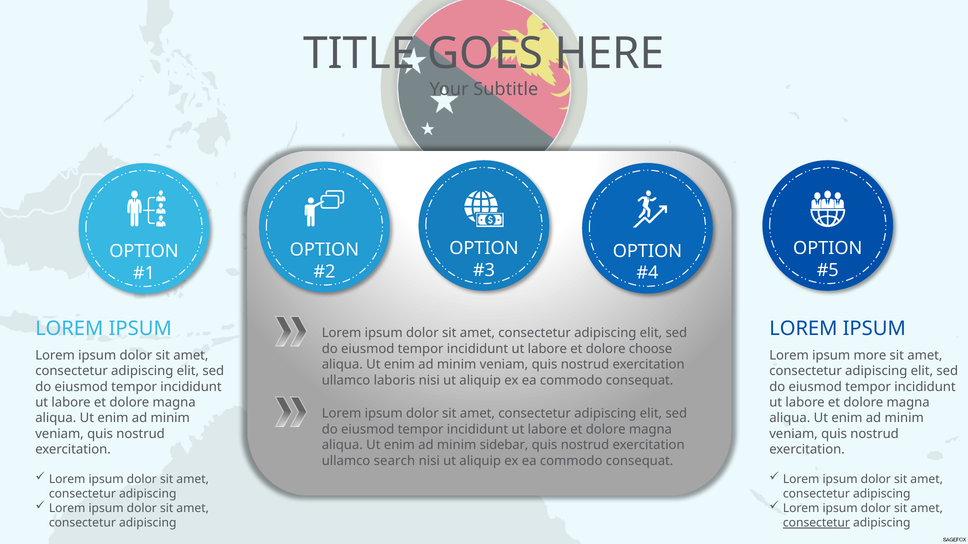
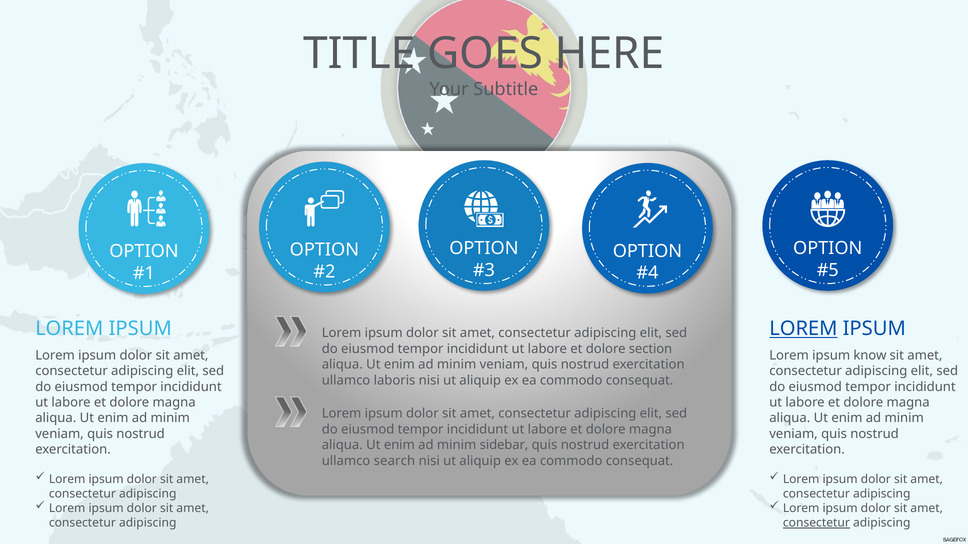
LOREM underline: none -> present (803, 329)
choose: choose -> section (651, 349)
more: more -> know (870, 356)
